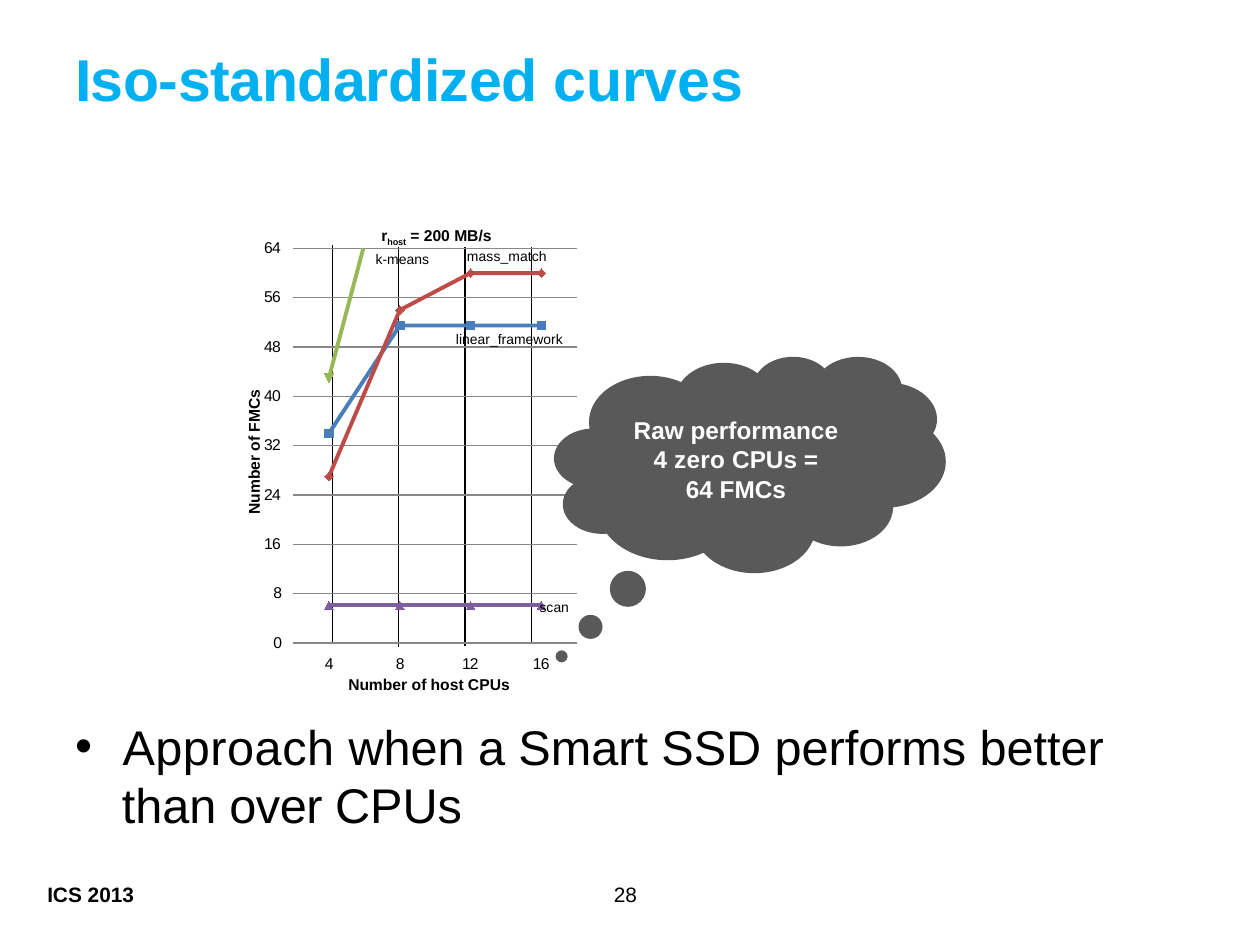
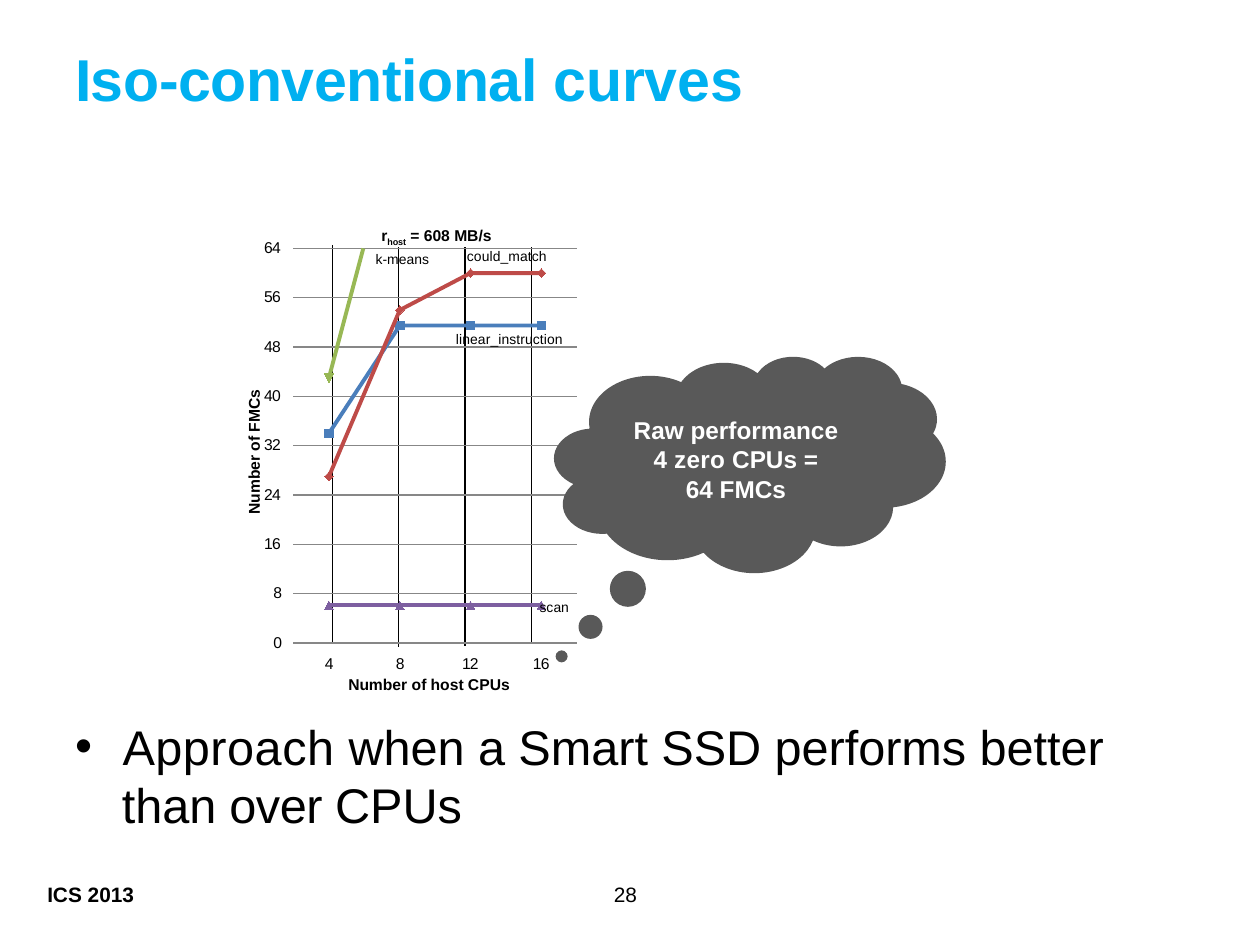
Iso-standardized: Iso-standardized -> Iso-conventional (306, 82)
200: 200 -> 608 (437, 236)
mass_match: mass_match -> could_match (507, 257)
linear_framework: linear_framework -> linear_instruction (509, 340)
